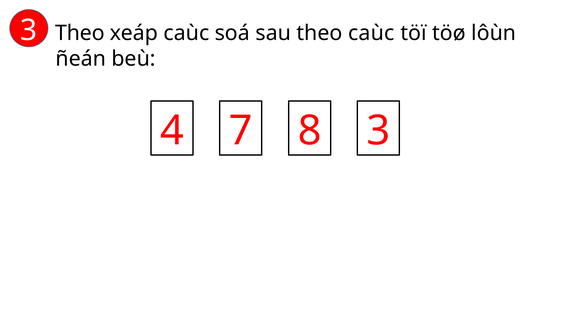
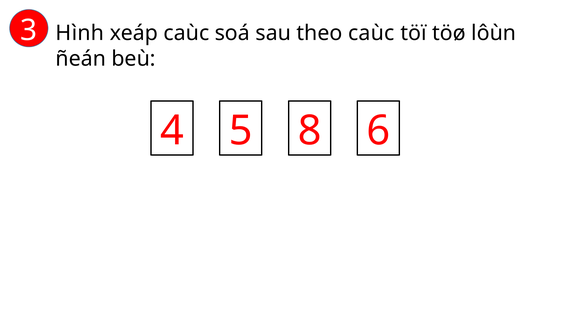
3 Theo: Theo -> Hình (80, 33)
7: 7 -> 5 (241, 131)
8 3: 3 -> 6 (378, 131)
